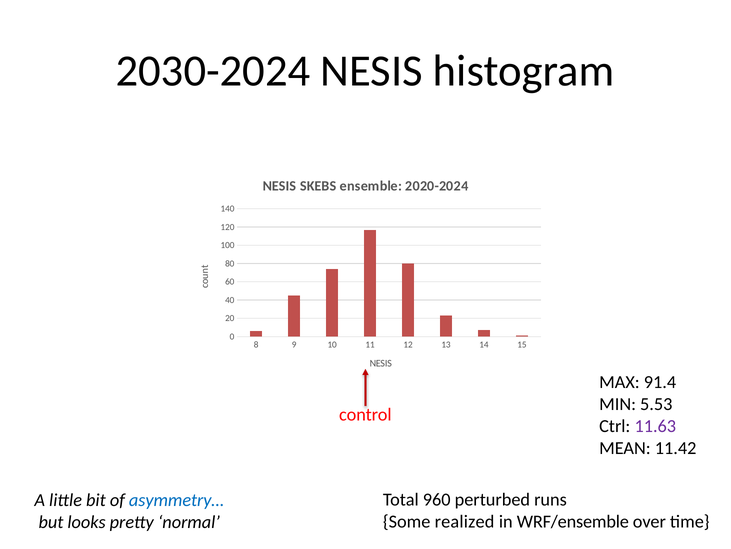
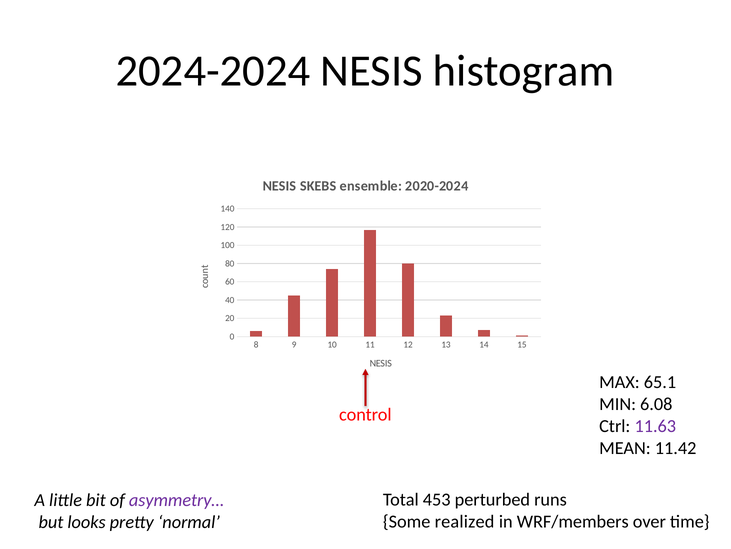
2030-2024: 2030-2024 -> 2024-2024 (213, 71)
91.4: 91.4 -> 65.1 (660, 382)
5.53: 5.53 -> 6.08 (656, 404)
960: 960 -> 453 (437, 499)
asymmetry… colour: blue -> purple (177, 499)
WRF/ensemble: WRF/ensemble -> WRF/members (573, 521)
